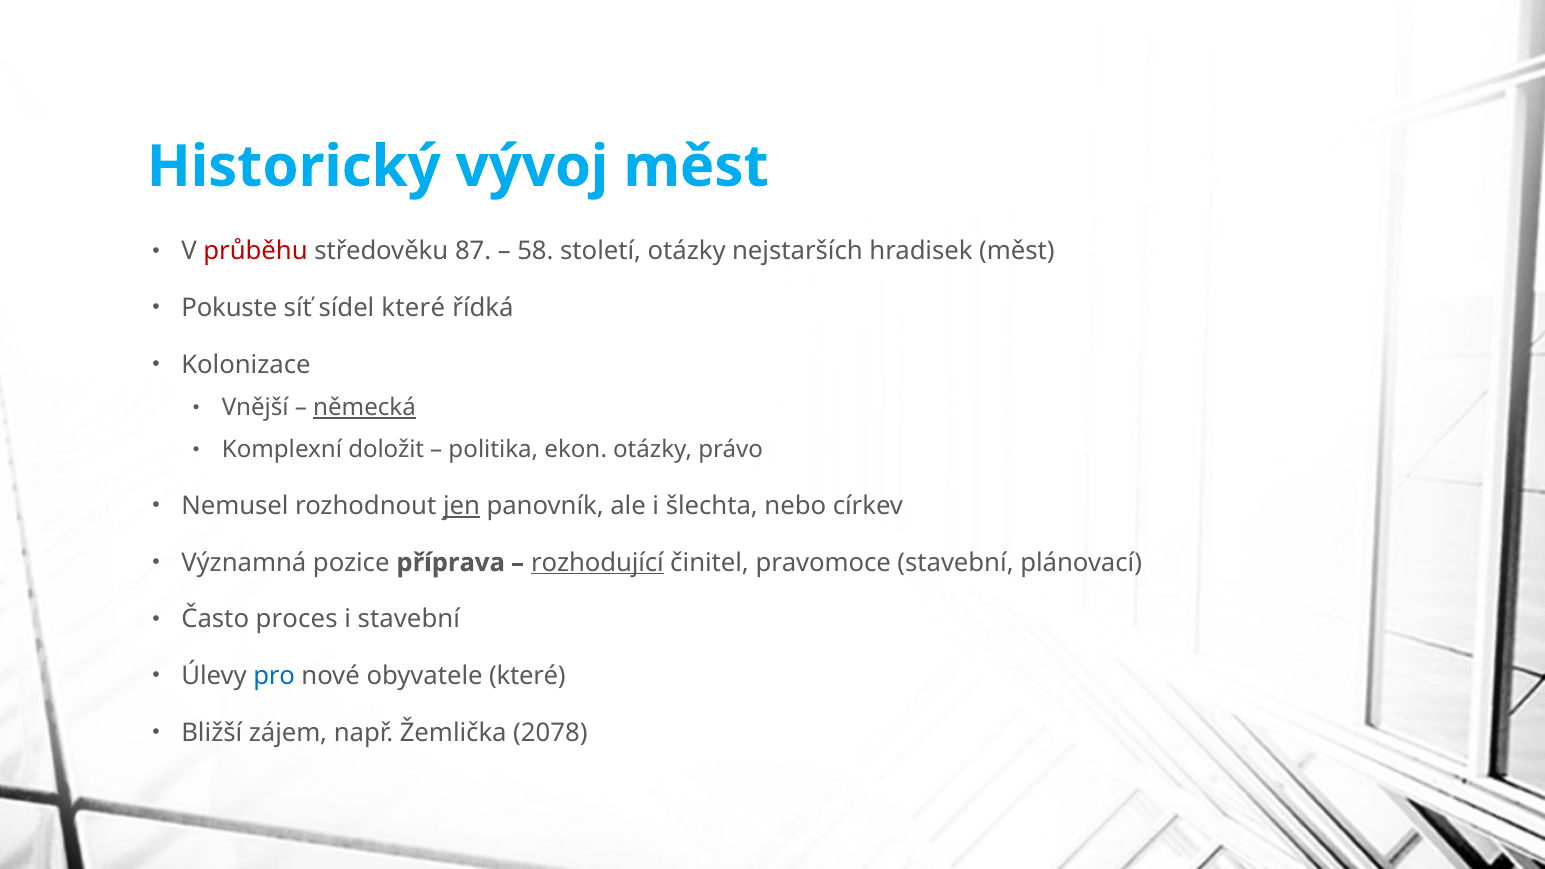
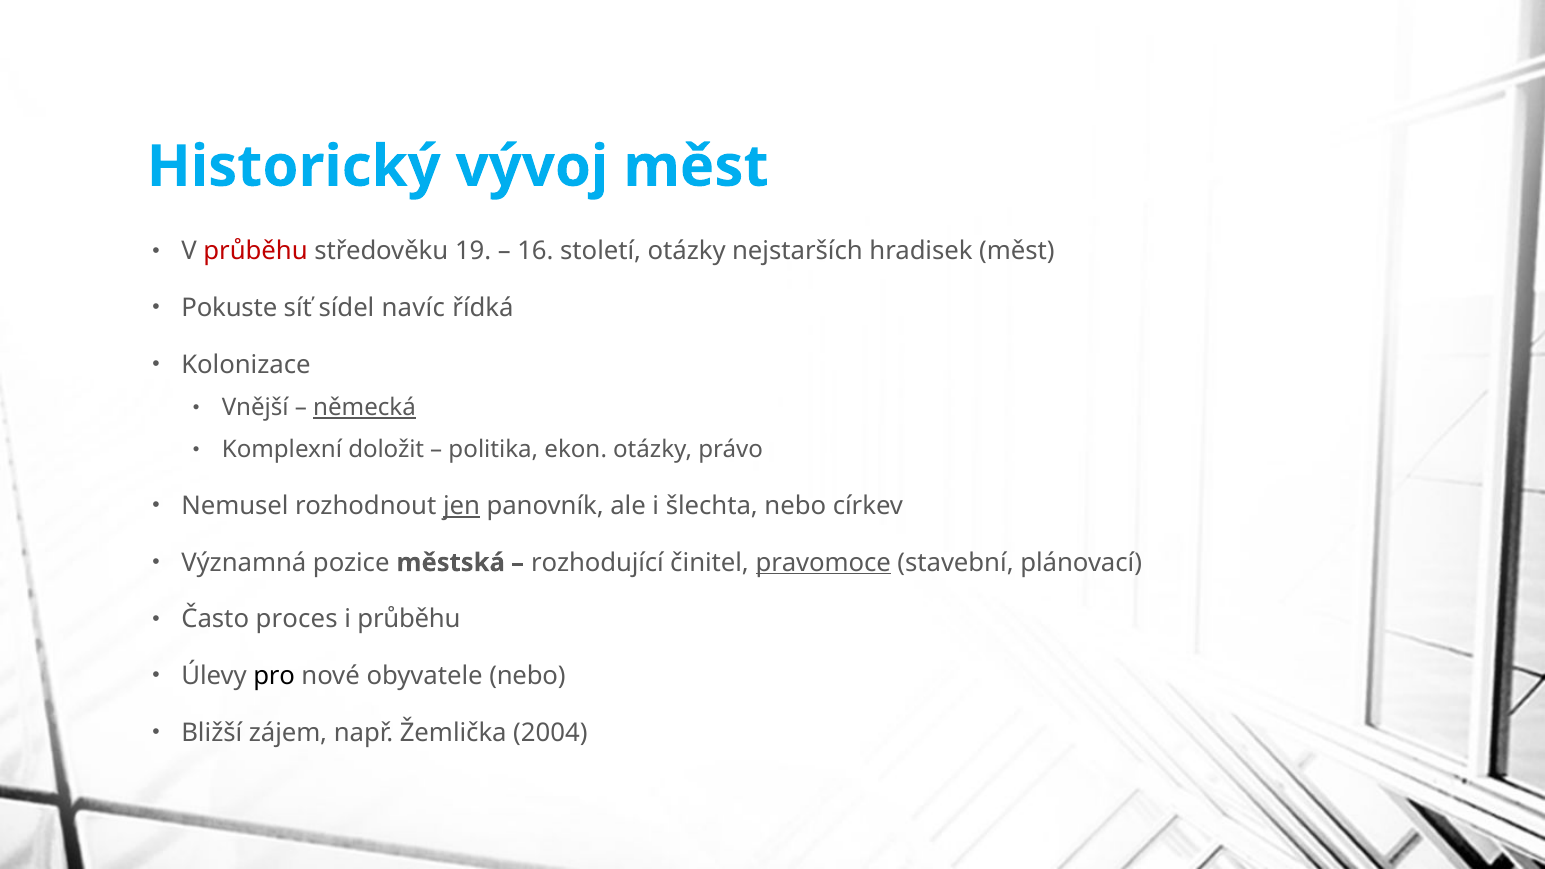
87: 87 -> 19 (473, 251)
58: 58 -> 16 (535, 251)
sídel které: které -> navíc (413, 308)
příprava: příprava -> městská (451, 563)
rozhodující underline: present -> none (597, 563)
pravomoce underline: none -> present (823, 563)
i stavební: stavební -> průběhu (409, 620)
pro colour: blue -> black (274, 676)
obyvatele které: které -> nebo (527, 676)
2078: 2078 -> 2004 (550, 733)
